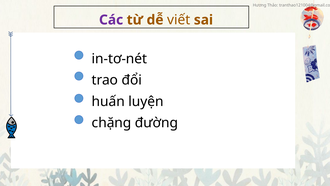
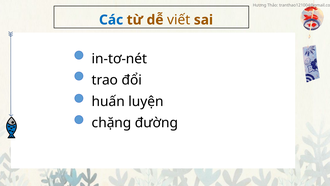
Các colour: purple -> blue (111, 20)
